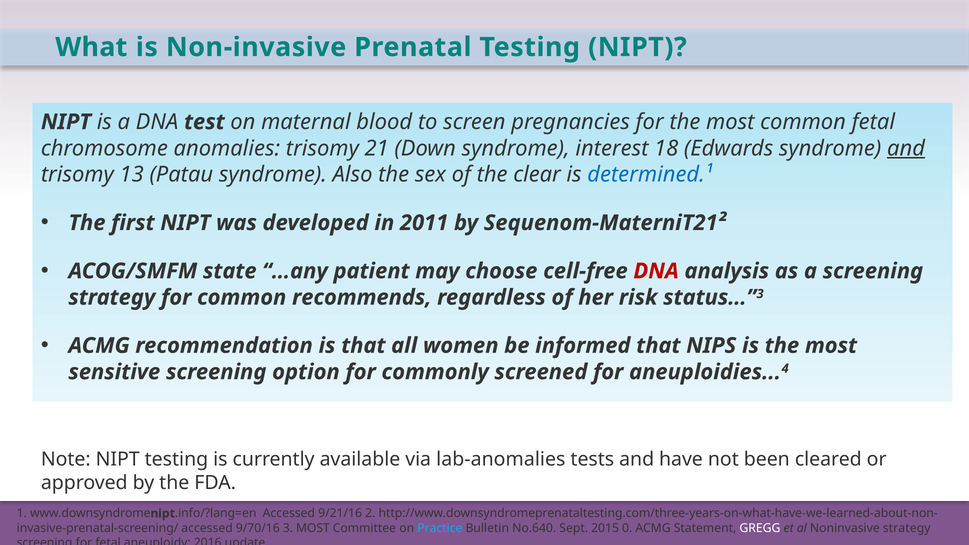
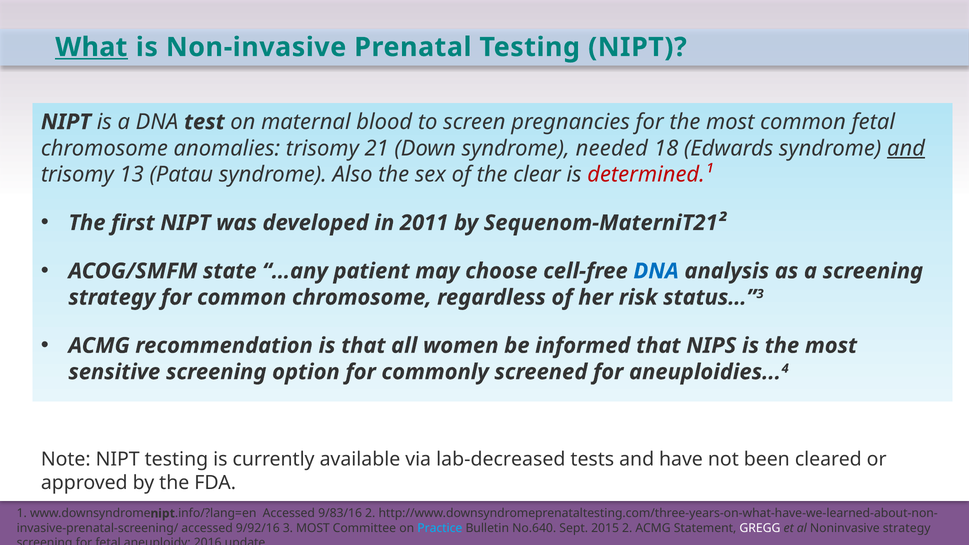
What underline: none -> present (91, 47)
interest: interest -> needed (612, 148)
determined.¹ colour: blue -> red (650, 175)
DNA colour: red -> blue (656, 271)
common recommends: recommends -> chromosome (362, 297)
lab-anomalies: lab-anomalies -> lab-decreased (501, 459)
9/21/16: 9/21/16 -> 9/83/16 (340, 513)
9/70/16: 9/70/16 -> 9/92/16 (258, 528)
2015 0: 0 -> 2 (627, 528)
